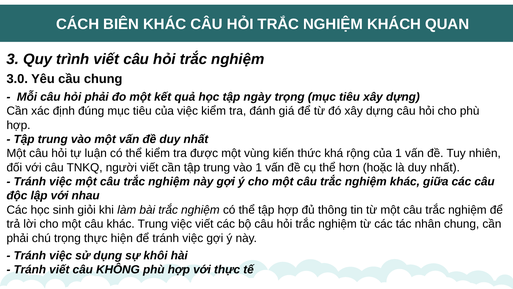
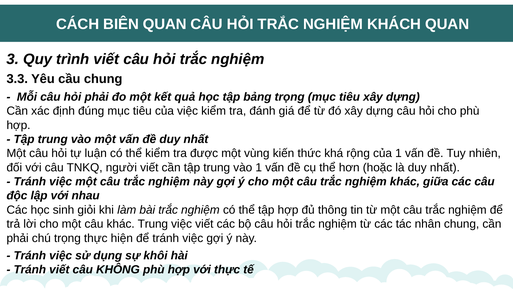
BIÊN KHÁC: KHÁC -> QUAN (165, 24)
3.0: 3.0 -> 3.3 (17, 79)
ngày: ngày -> bảng (257, 97)
